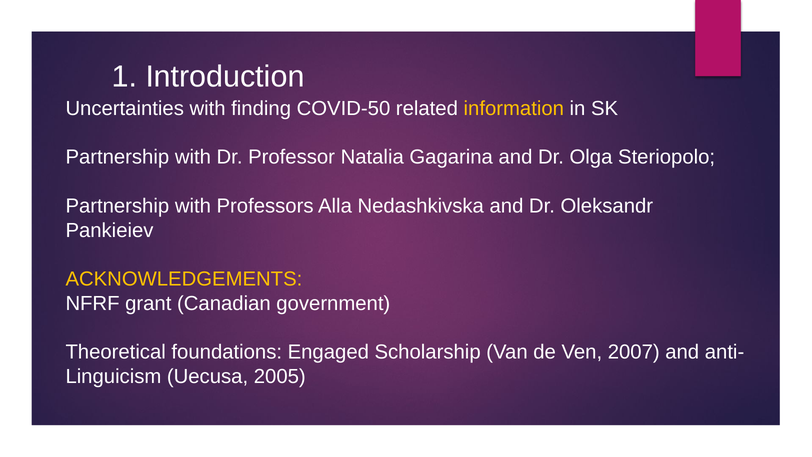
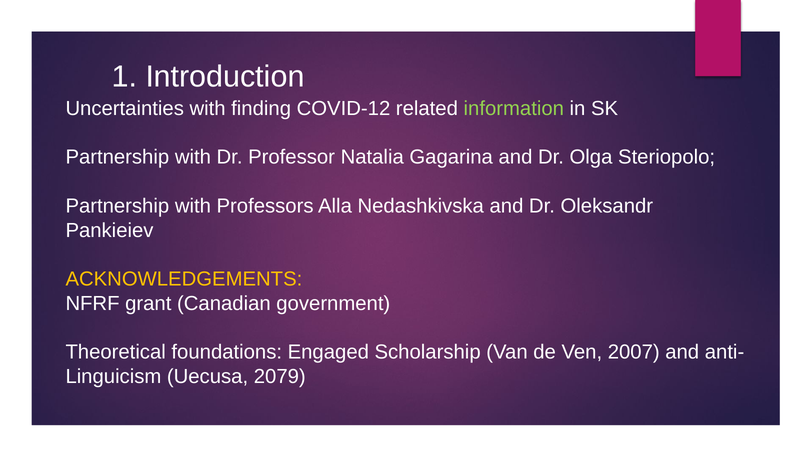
COVID-50: COVID-50 -> COVID-12 (343, 108)
information colour: yellow -> light green (514, 108)
2005: 2005 -> 2079 (280, 376)
